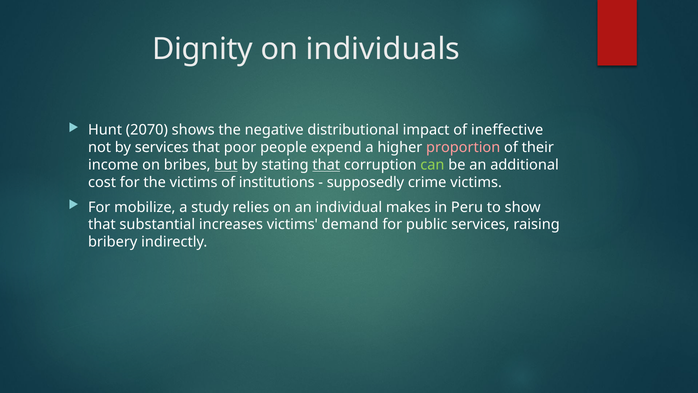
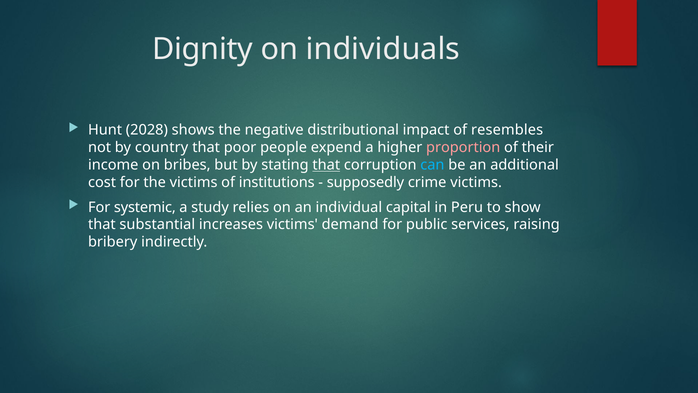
2070: 2070 -> 2028 (147, 130)
ineffective: ineffective -> resembles (507, 130)
by services: services -> country (162, 147)
but underline: present -> none (226, 165)
can colour: light green -> light blue (432, 165)
mobilize: mobilize -> systemic (145, 207)
makes: makes -> capital (408, 207)
